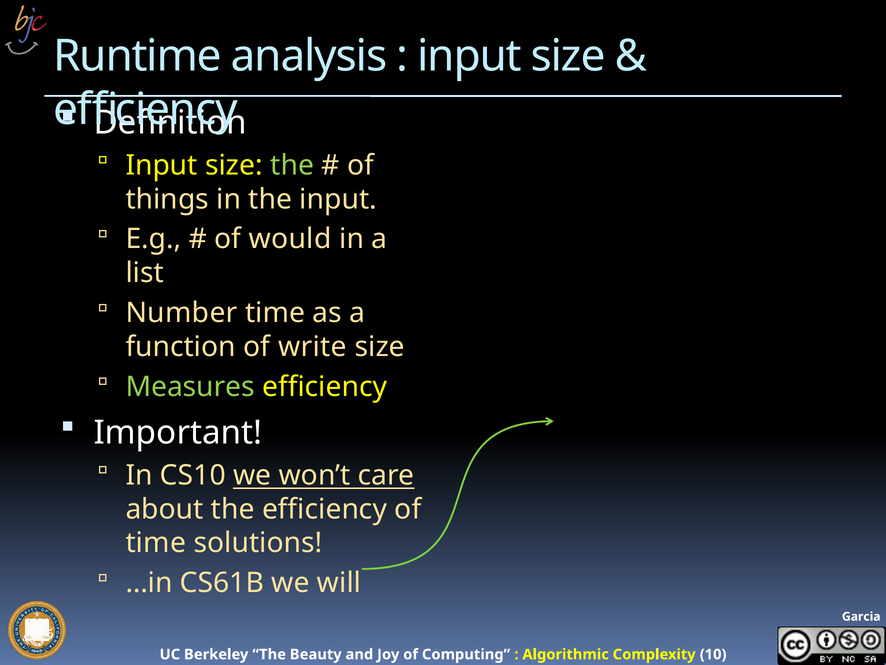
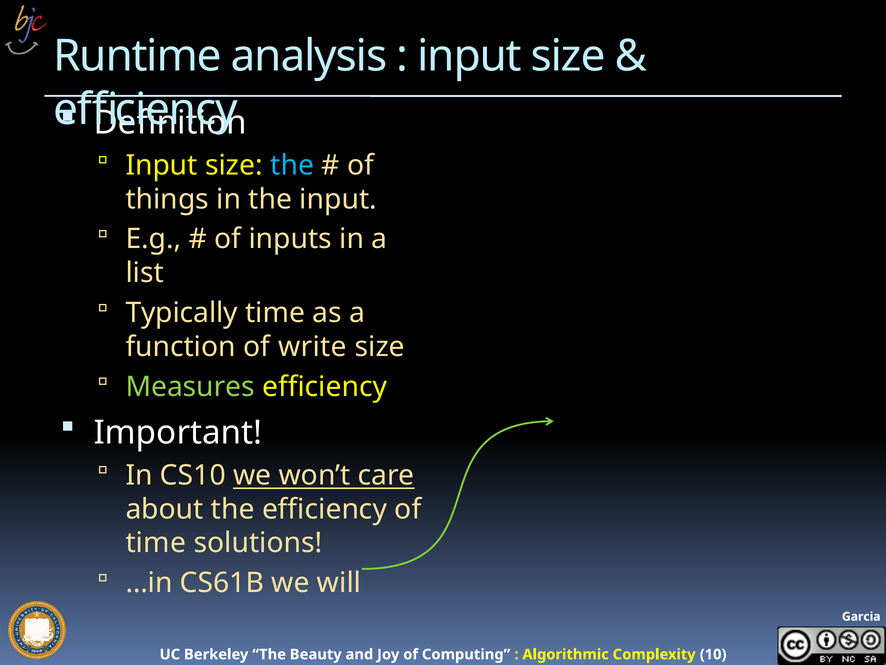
the colour: light green -> light blue (292, 165)
would: would -> inputs (290, 239)
Number: Number -> Typically (182, 313)
